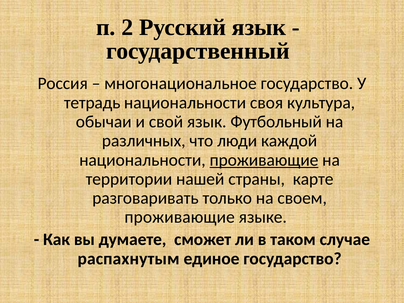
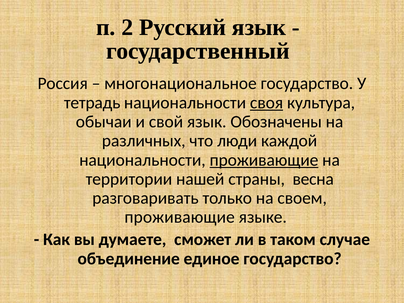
своя underline: none -> present (267, 103)
Футбольный: Футбольный -> Обозначены (276, 122)
карте: карте -> весна (313, 179)
распахнутым: распахнутым -> объединение (129, 259)
